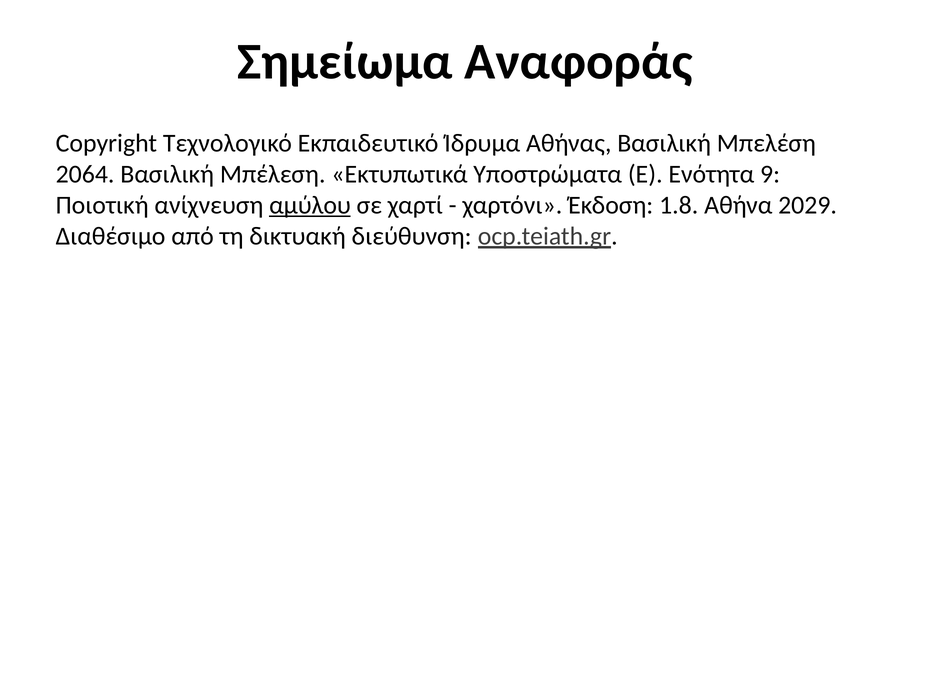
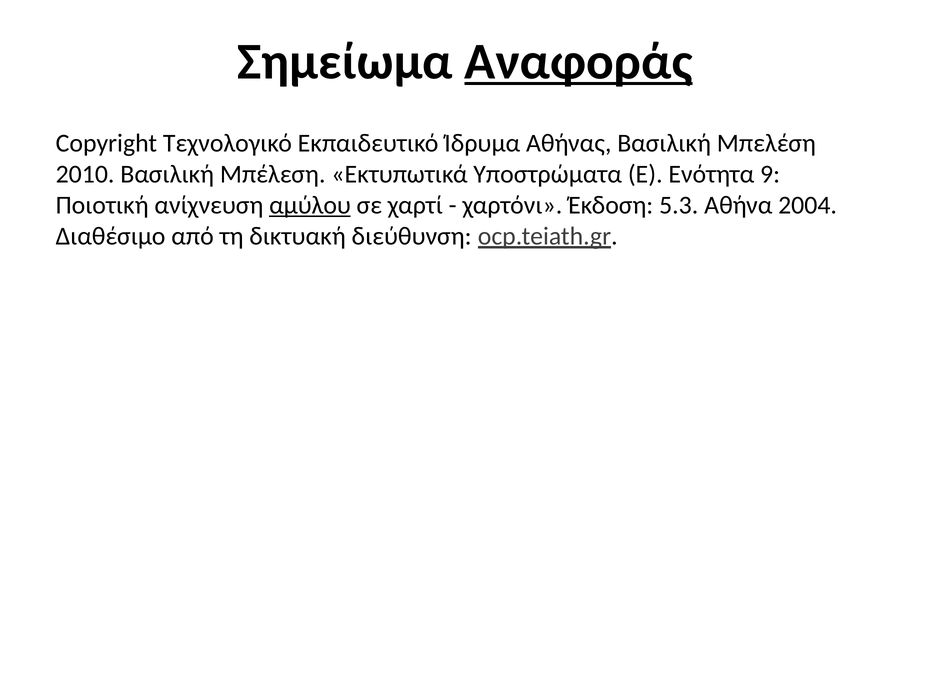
Αναφοράς underline: none -> present (578, 62)
2064: 2064 -> 2010 (85, 174)
1.8: 1.8 -> 5.3 (679, 205)
2029: 2029 -> 2004 (808, 205)
